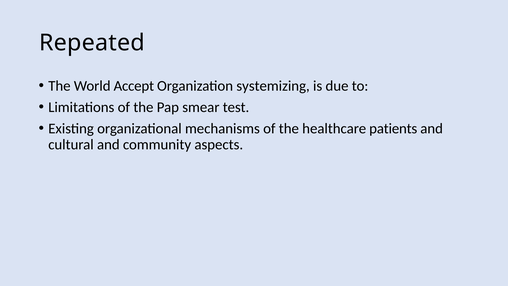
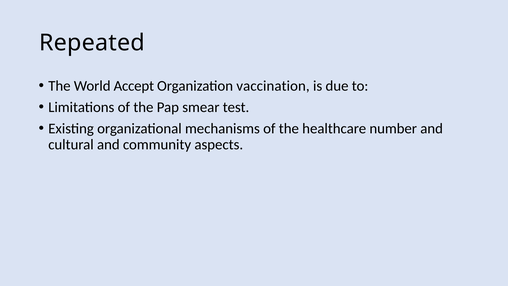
systemizing: systemizing -> vaccination (273, 86)
patients: patients -> number (393, 128)
